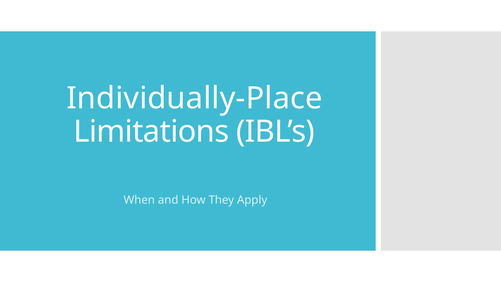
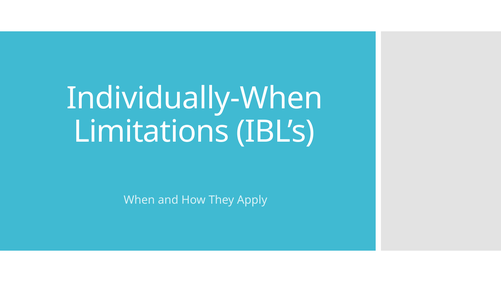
Individually-Place: Individually-Place -> Individually-When (195, 98)
